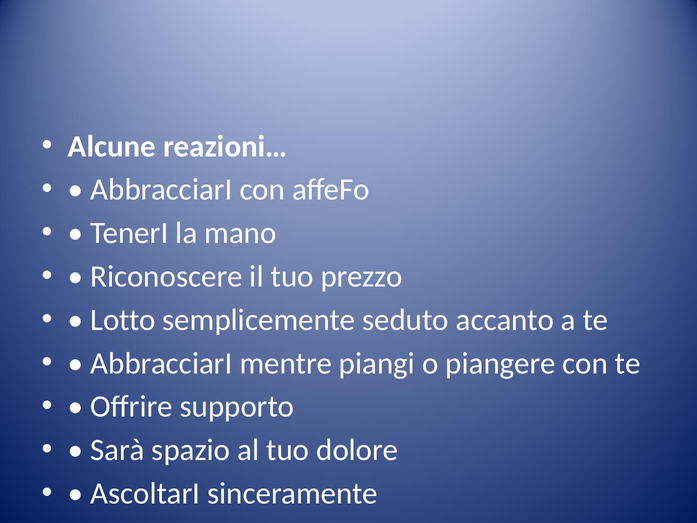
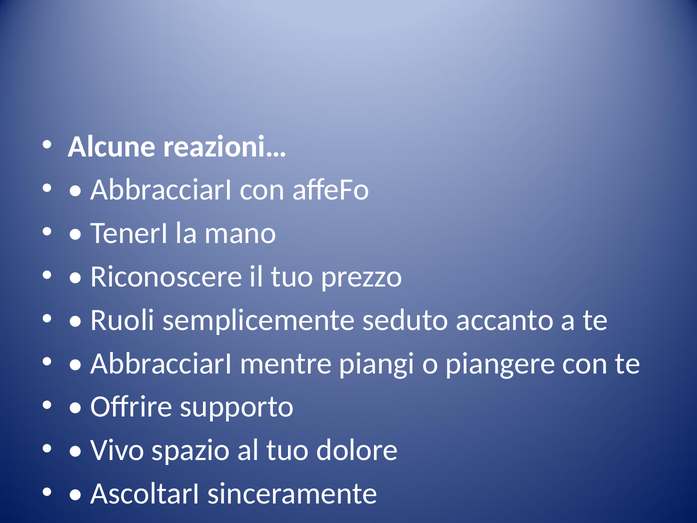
Lotto: Lotto -> Ruoli (123, 320)
Sarà: Sarà -> Vivo (117, 450)
